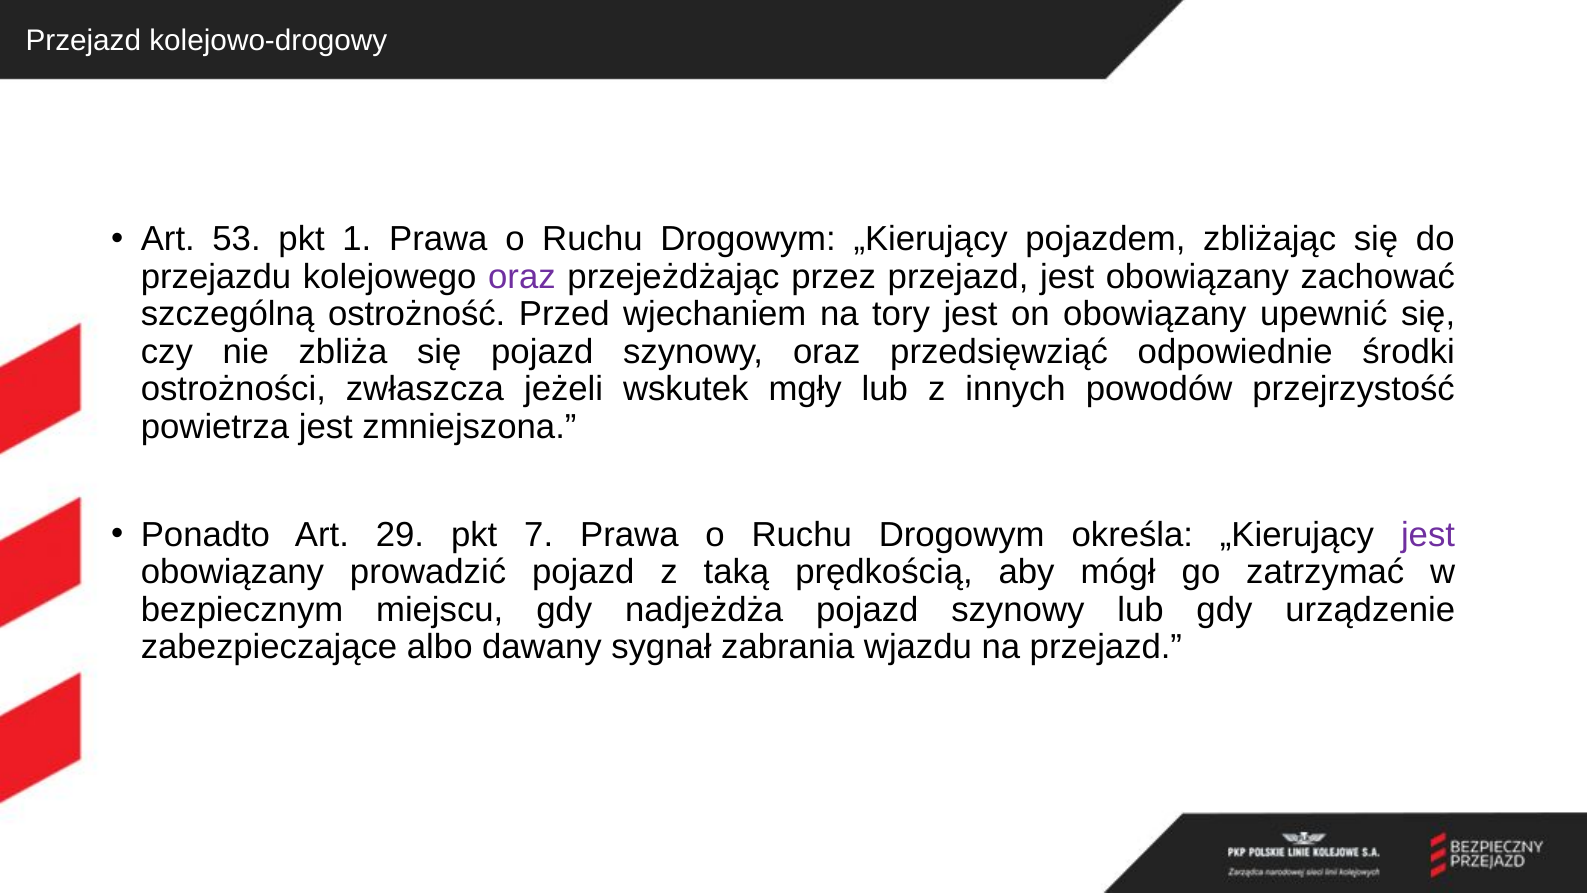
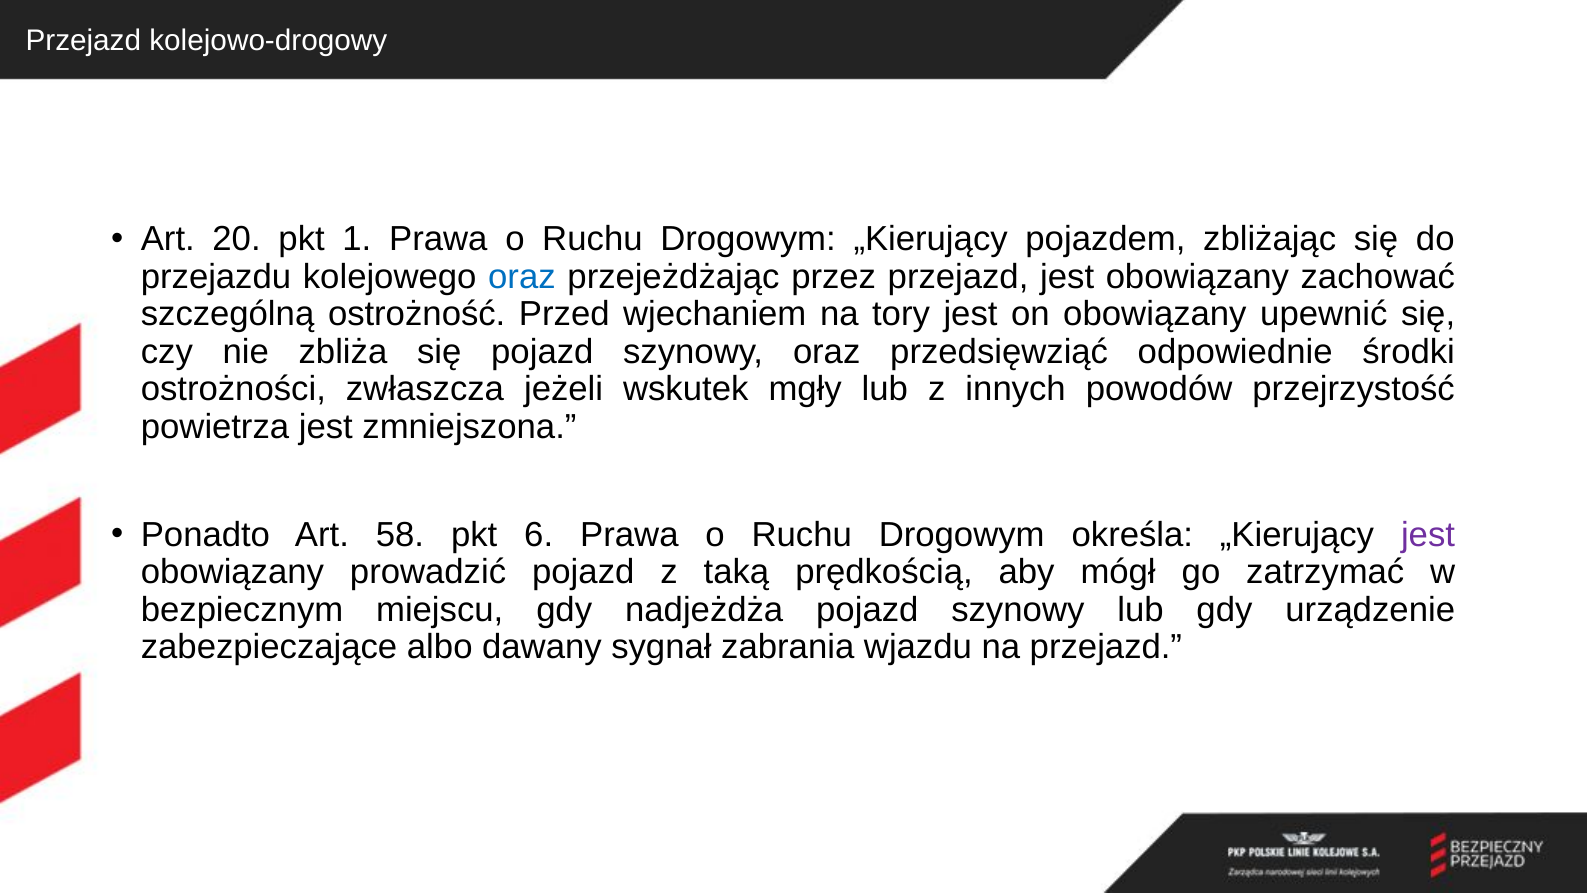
53: 53 -> 20 (237, 239)
oraz colour: purple -> blue (522, 276)
29: 29 -> 58 (400, 534)
7: 7 -> 6 (539, 534)
